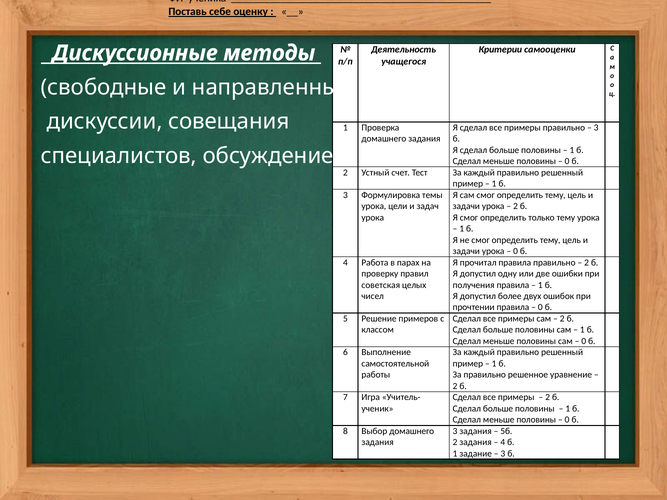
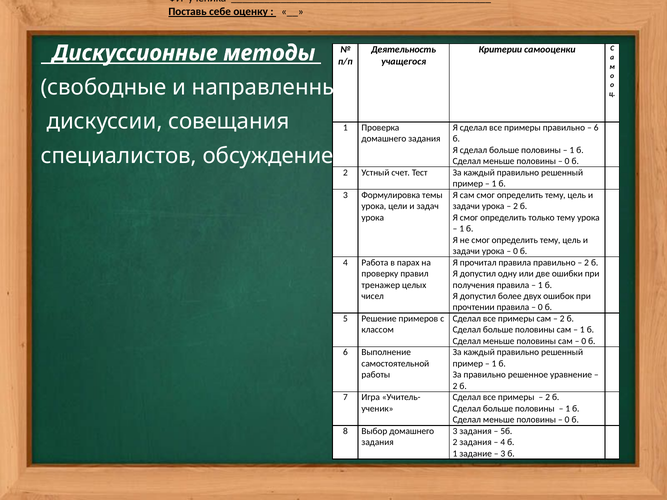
3: 3 -> 6 (596, 128)
советская: советская -> тренажер (381, 285)
